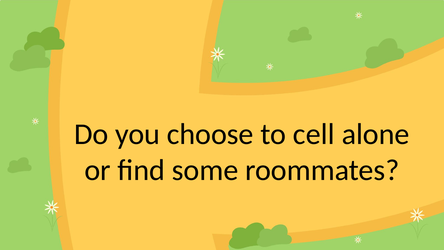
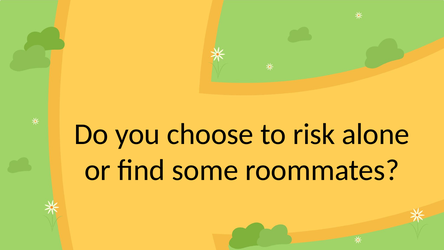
cell: cell -> risk (314, 134)
